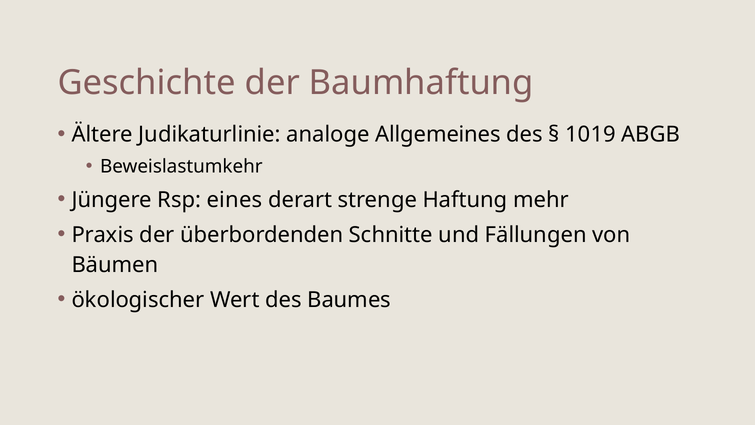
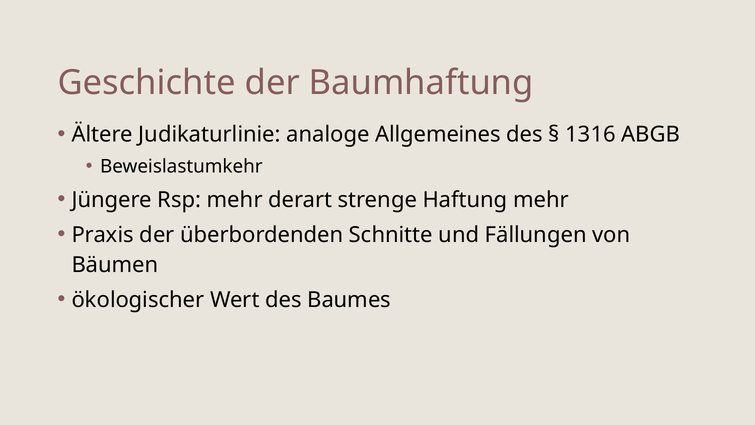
1019: 1019 -> 1316 (591, 134)
Rsp eines: eines -> mehr (235, 200)
